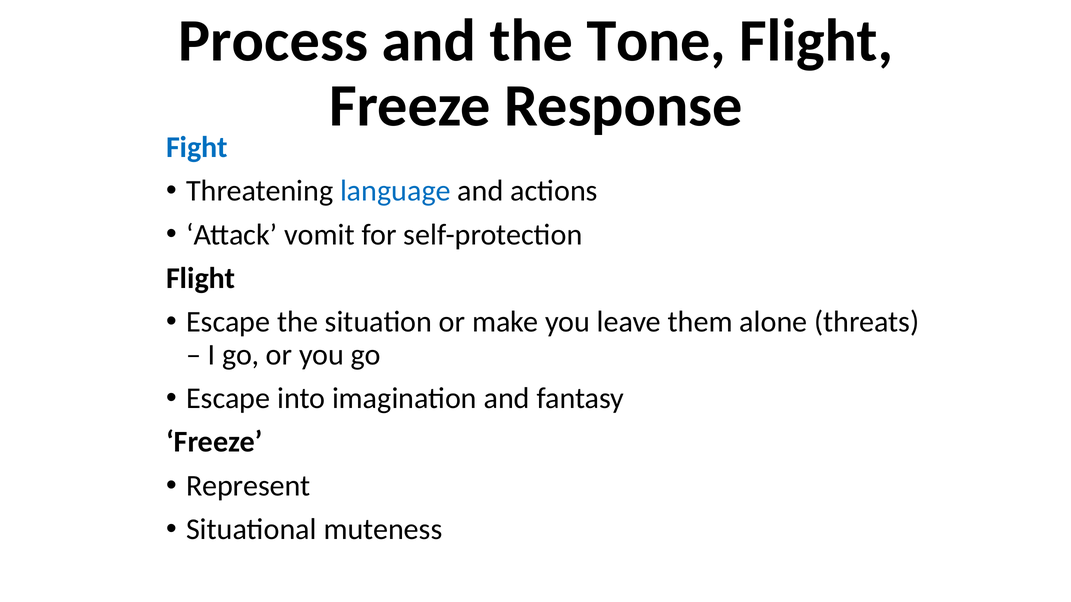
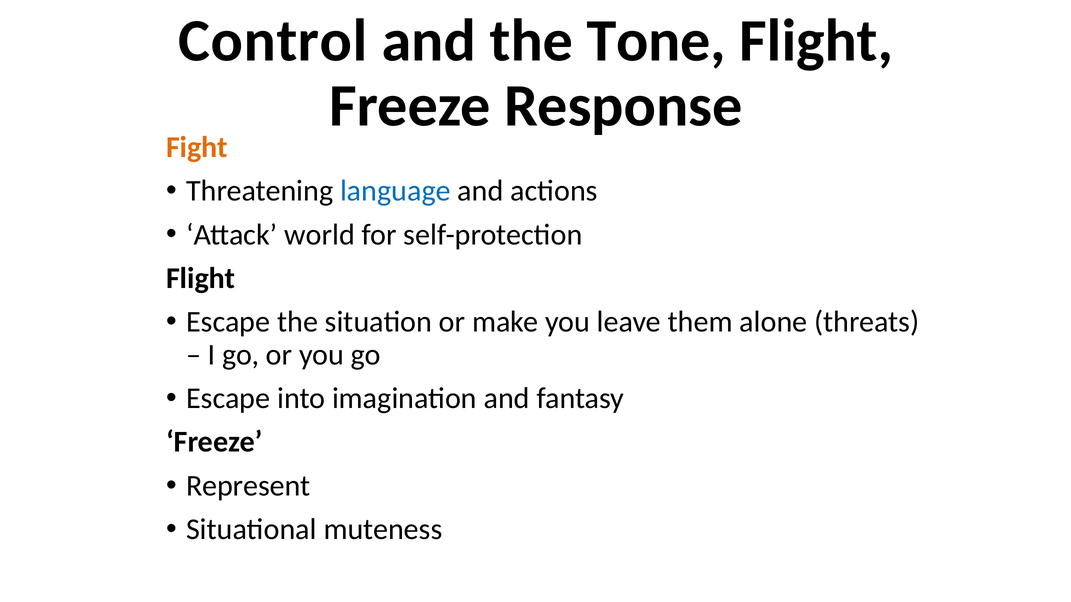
Process: Process -> Control (273, 41)
Fight colour: blue -> orange (197, 147)
vomit: vomit -> world (320, 235)
